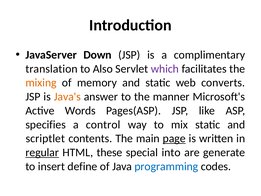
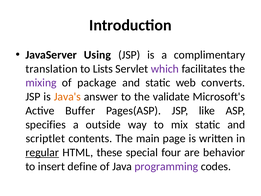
Down: Down -> Using (97, 55)
Also: Also -> Lists (103, 69)
mixing colour: orange -> purple (41, 83)
memory: memory -> package (97, 83)
manner: manner -> validate (171, 97)
Words: Words -> Buffer (80, 110)
control: control -> outside (103, 124)
page underline: present -> none (174, 138)
into: into -> four (171, 152)
generate: generate -> behavior (224, 152)
programming colour: blue -> purple (166, 166)
